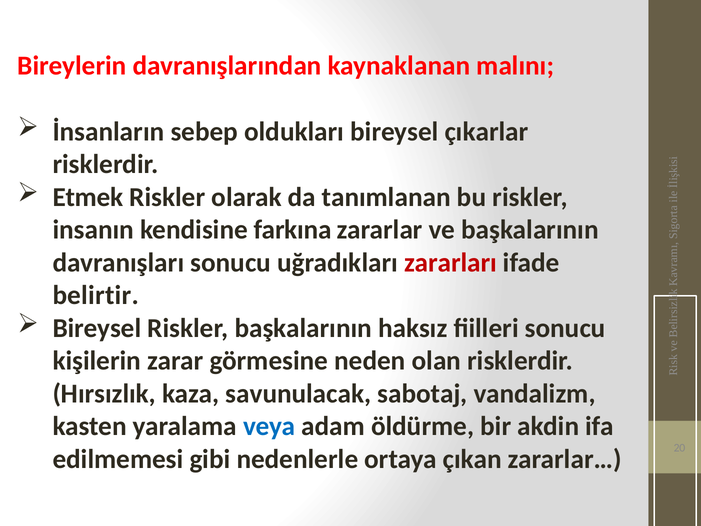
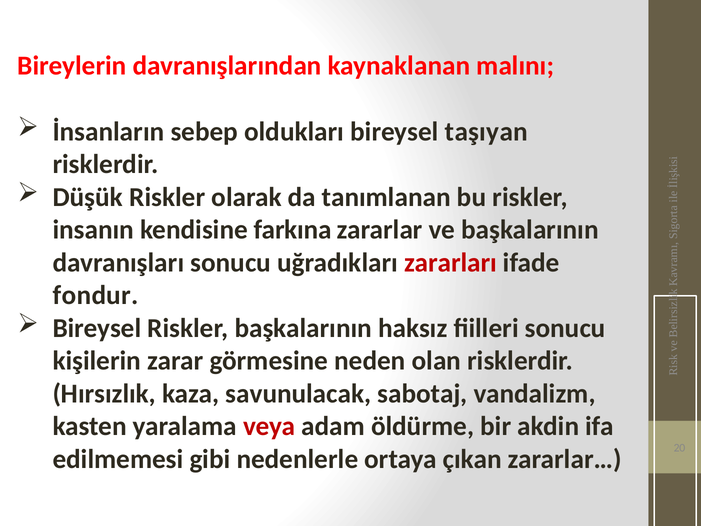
çıkarlar: çıkarlar -> taşıyan (486, 131)
Etmek: Etmek -> Düşük (88, 197)
belirtir: belirtir -> fondur (96, 295)
veya colour: blue -> red (269, 426)
